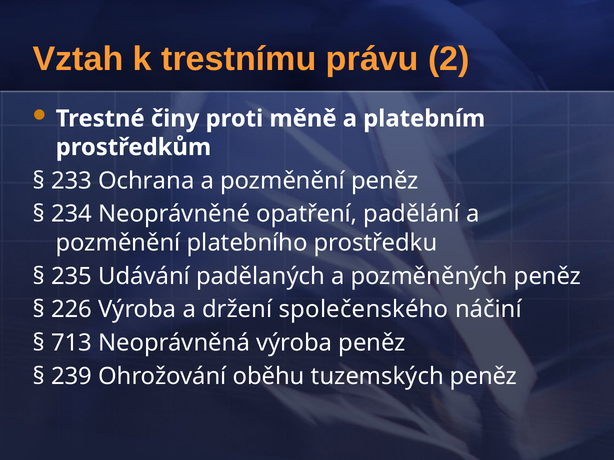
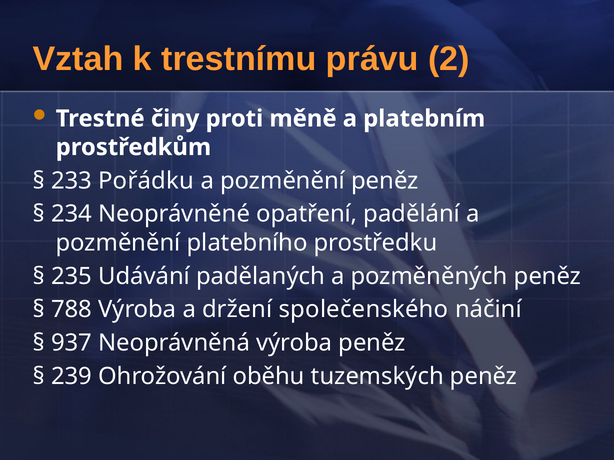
Ochrana: Ochrana -> Pořádku (146, 181)
226: 226 -> 788 (72, 310)
713: 713 -> 937 (72, 343)
